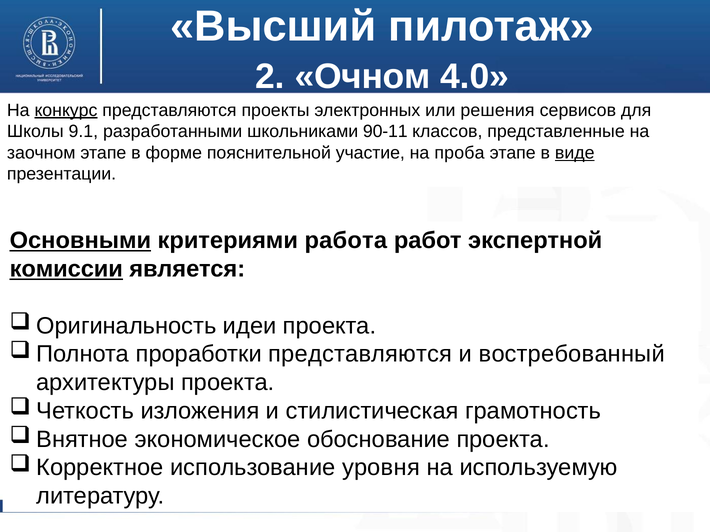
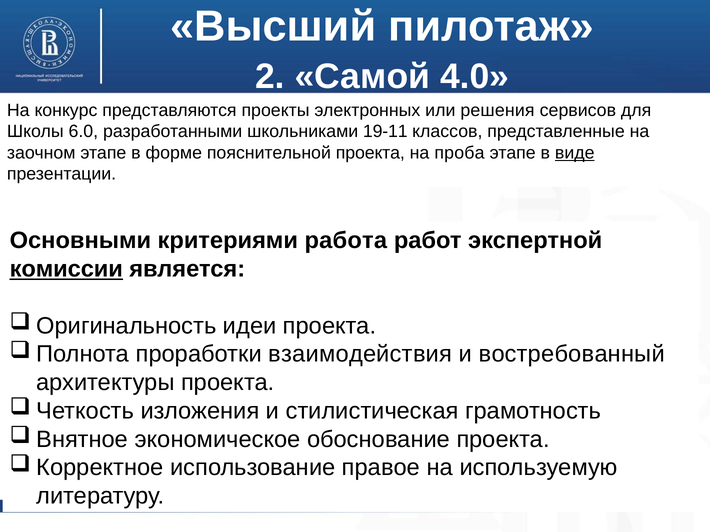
Очном: Очном -> Самой (362, 76)
конкурс underline: present -> none (66, 110)
9.1: 9.1 -> 6.0 (83, 132)
90-11: 90-11 -> 19-11 (385, 132)
пояснительной участие: участие -> проекта (370, 153)
Основными underline: present -> none (80, 241)
проработки представляются: представляются -> взаимодействия (360, 354)
уровня: уровня -> правое (381, 468)
